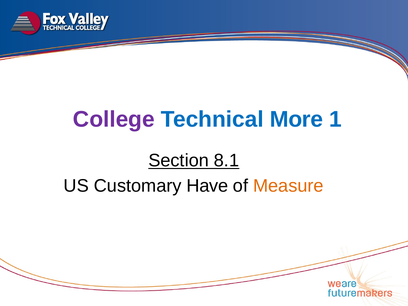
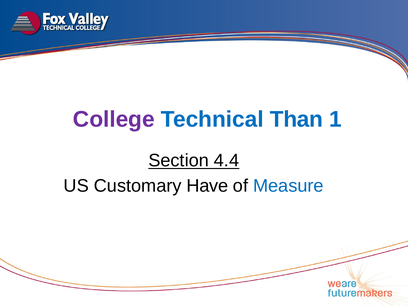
More: More -> Than (296, 119)
8.1: 8.1 -> 4.4 (226, 160)
Measure colour: orange -> blue (288, 186)
